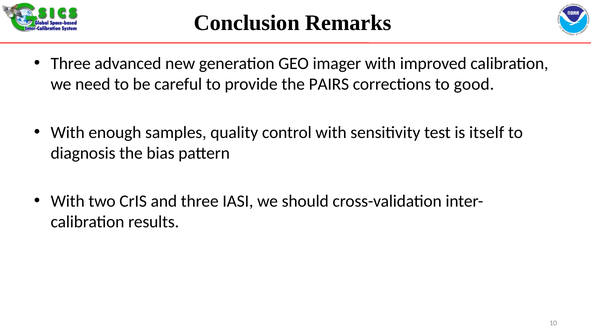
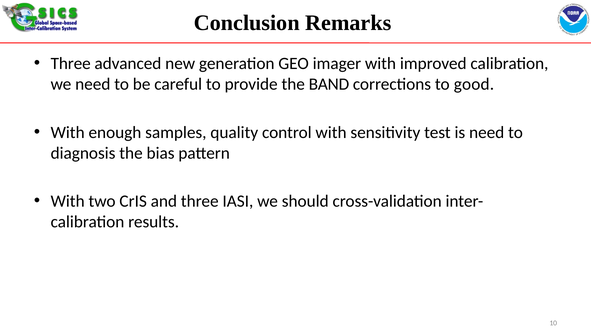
PAIRS: PAIRS -> BAND (329, 84)
is itself: itself -> need (487, 133)
